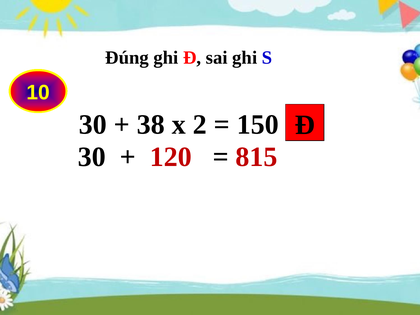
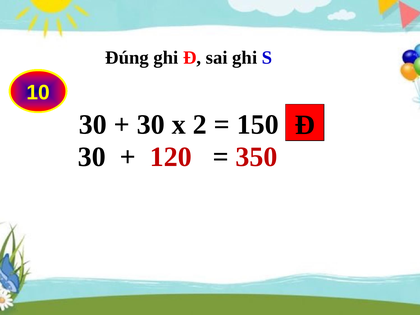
38: 38 -> 30 (151, 125)
815: 815 -> 350 (257, 157)
